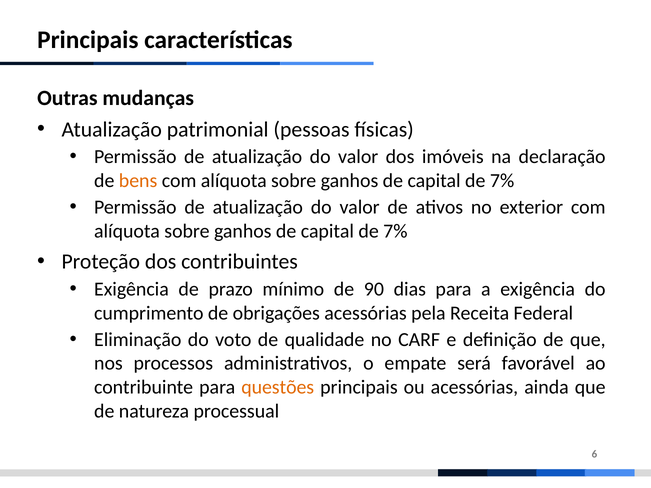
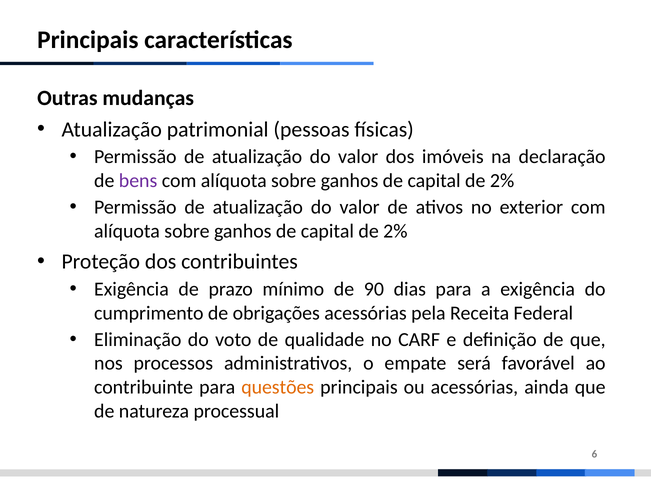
bens colour: orange -> purple (138, 181)
7%: 7% -> 2% (502, 181)
7%: 7% -> 2% (395, 231)
